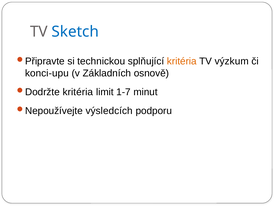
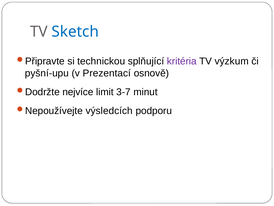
kritéria colour: orange -> purple (182, 61)
konci-upu: konci-upu -> pyšní-upu (47, 73)
Základních: Základních -> Prezentací (107, 73)
kritéria: kritéria -> nejvíce (78, 92)
1-7: 1-7 -> 3-7 (124, 92)
